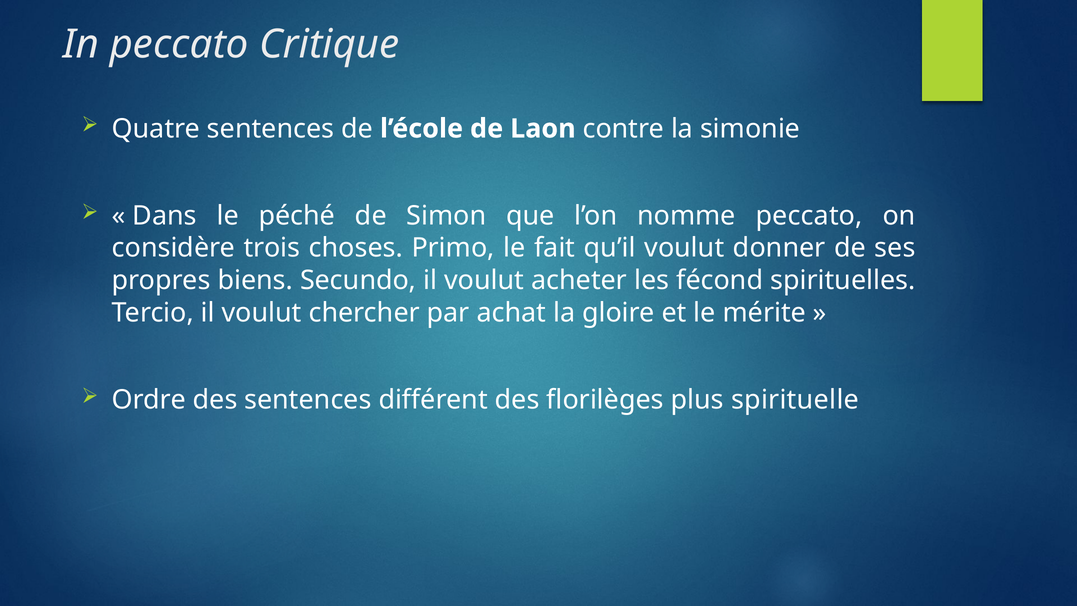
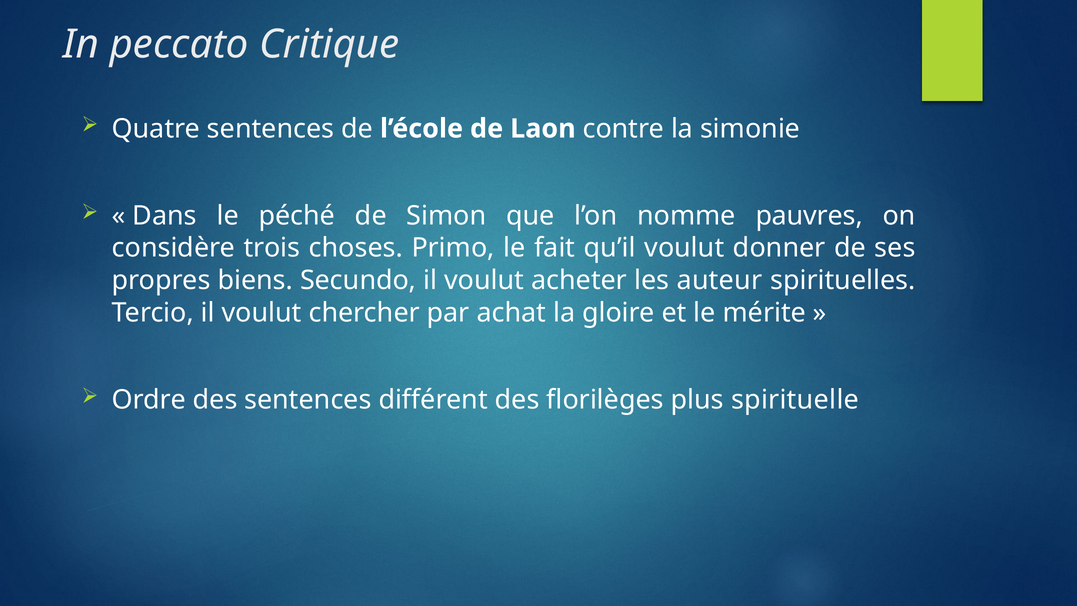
nomme peccato: peccato -> pauvres (809, 216)
fécond: fécond -> auteur (720, 280)
